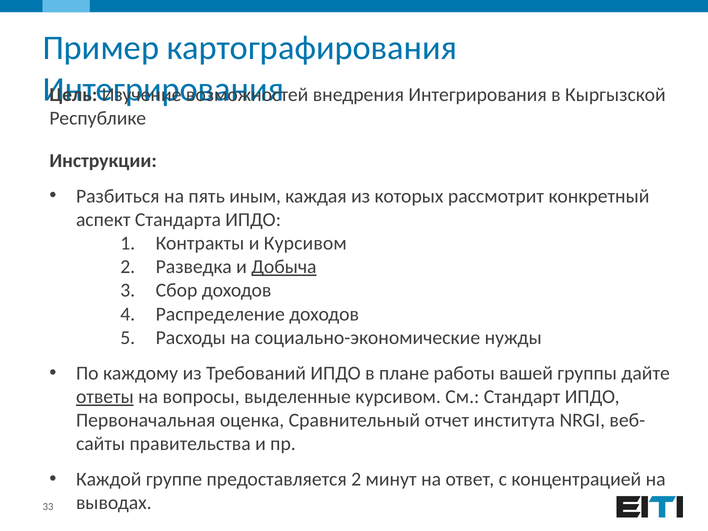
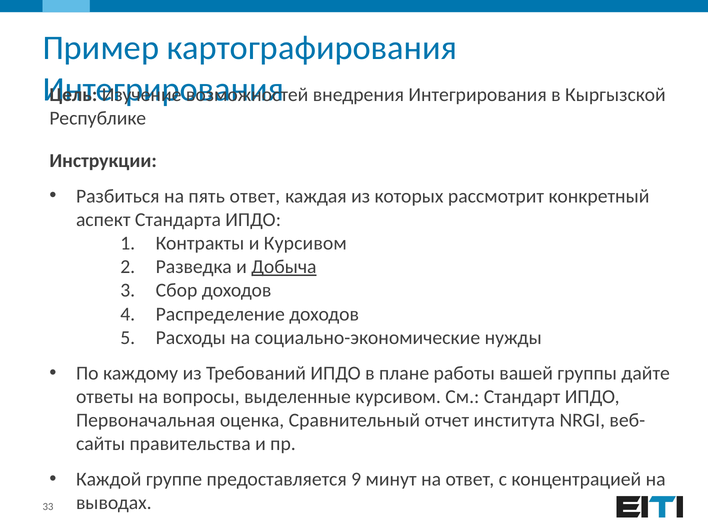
пять иным: иным -> ответ (255, 196)
ответы underline: present -> none (105, 397)
предоставляется 2: 2 -> 9 (356, 479)
